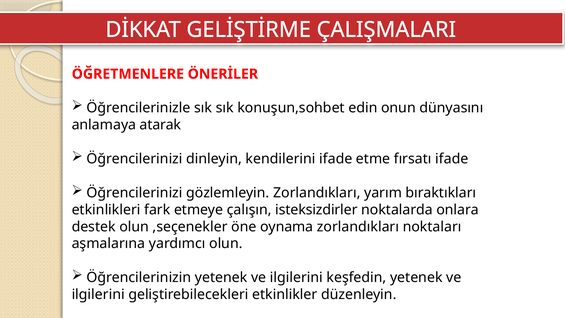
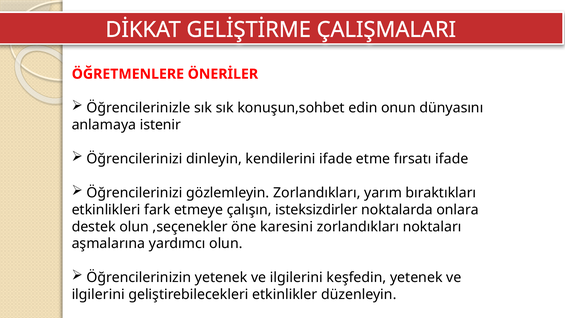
atarak: atarak -> istenir (160, 125)
oynama: oynama -> karesini (287, 227)
